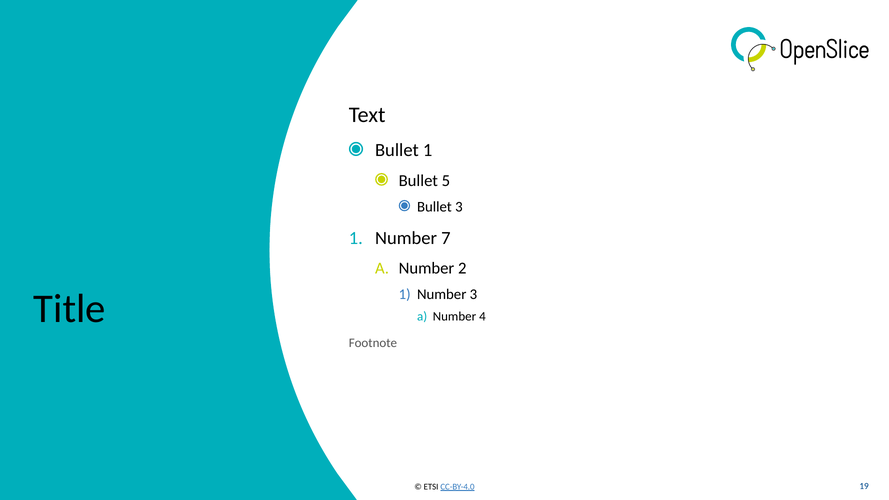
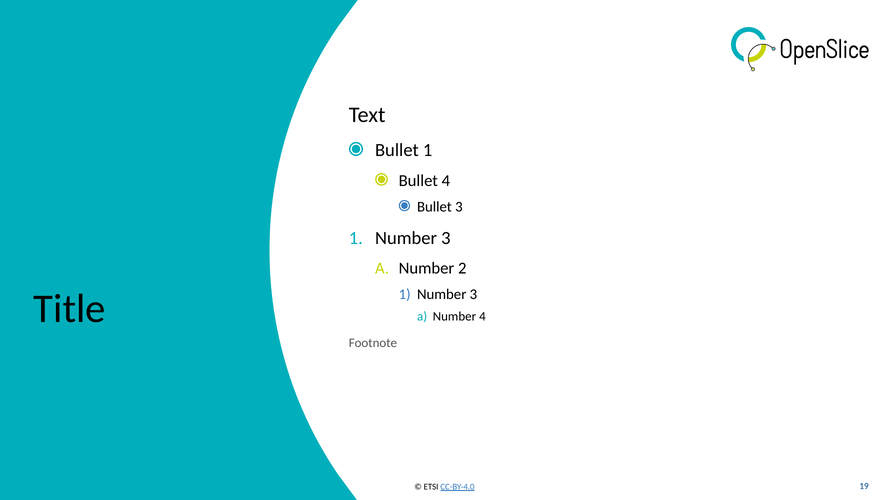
Bullet 5: 5 -> 4 (446, 181)
7: 7 -> 3 (446, 238)
